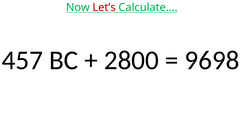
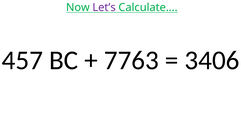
Let’s colour: red -> purple (104, 7)
2800: 2800 -> 7763 (131, 60)
9698: 9698 -> 3406 (212, 60)
